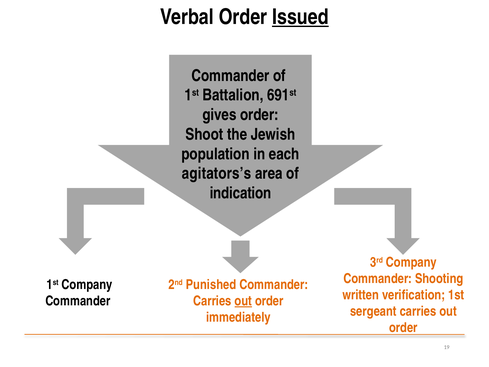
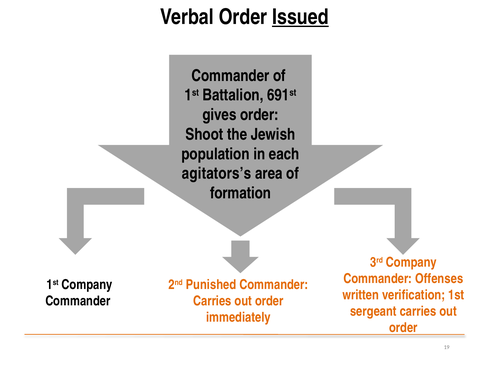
indication: indication -> formation (240, 193)
Shooting: Shooting -> Offenses (439, 279)
out underline: present -> none (243, 301)
